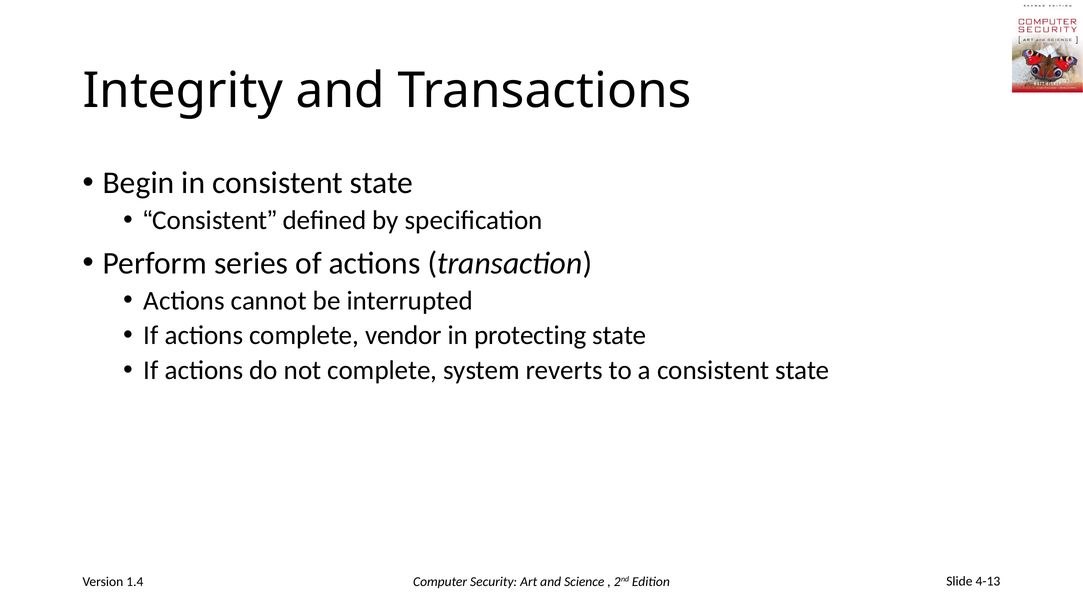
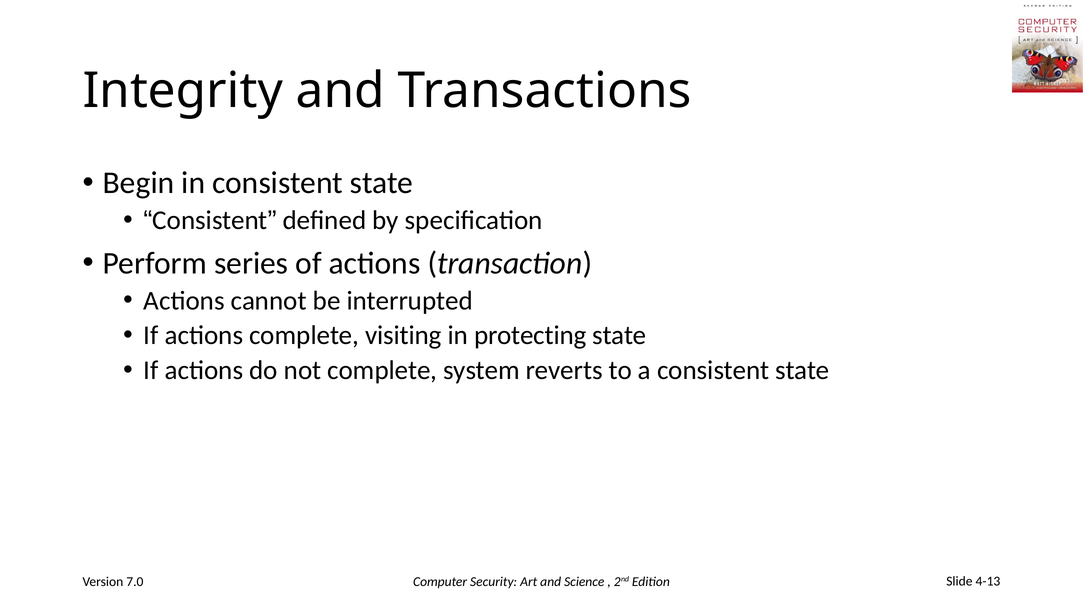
vendor: vendor -> visiting (403, 336)
1.4: 1.4 -> 7.0 (135, 582)
